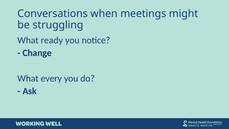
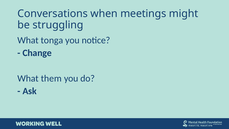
ready: ready -> tonga (52, 40)
every: every -> them (51, 78)
